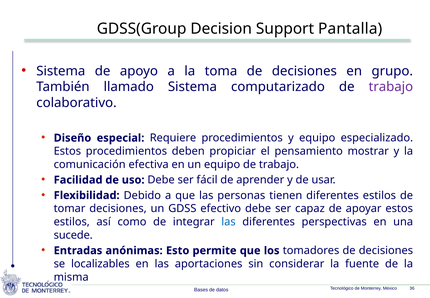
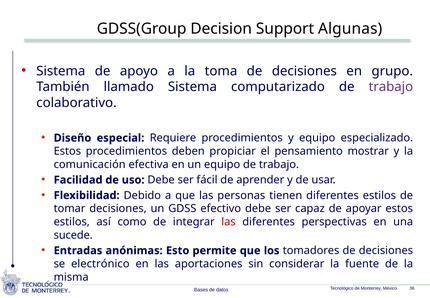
Pantalla: Pantalla -> Algunas (350, 29)
las colour: blue -> red (229, 222)
localizables: localizables -> electrónico (100, 264)
